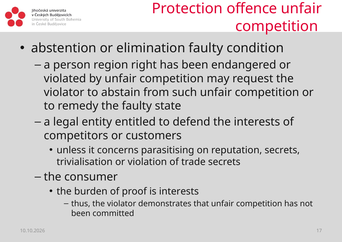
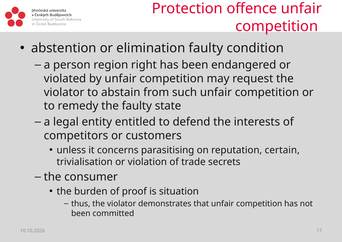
reputation secrets: secrets -> certain (282, 150)
is interests: interests -> situation (179, 191)
